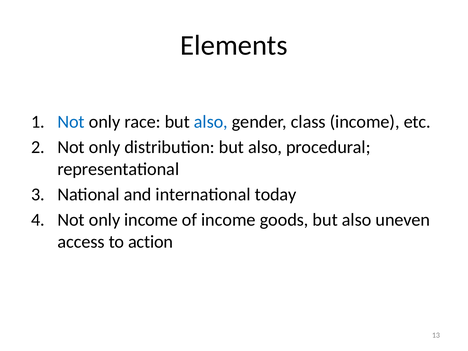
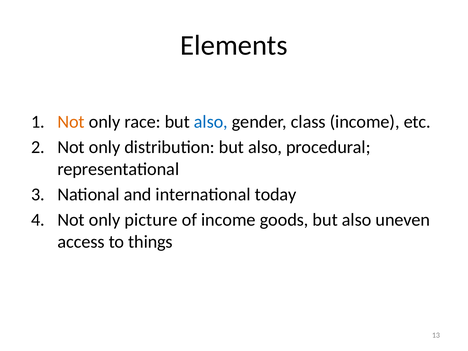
Not colour: blue -> orange (71, 122)
only income: income -> picture (151, 220)
action: action -> things (151, 242)
